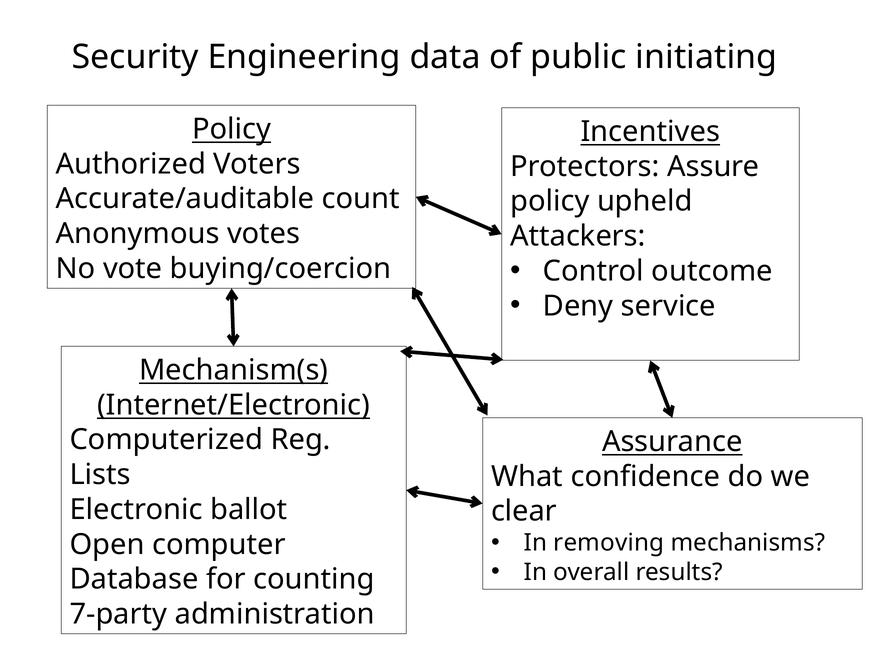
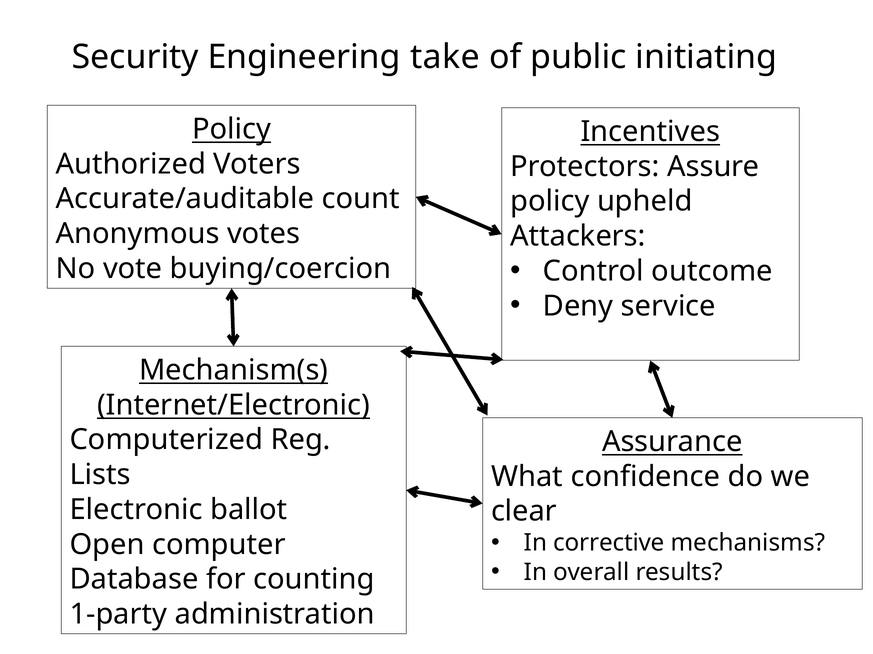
data: data -> take (445, 57)
removing: removing -> corrective (609, 544)
7-party: 7-party -> 1-party (118, 615)
